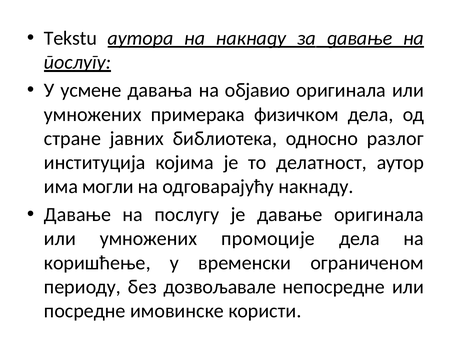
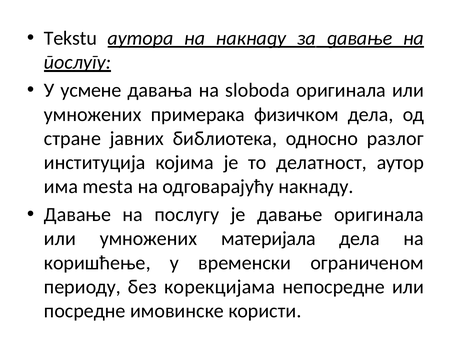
објавио: објавио -> sloboda (257, 90)
могли: могли -> mesta (108, 187)
промоције: промоције -> материјала (268, 239)
дозвољавале: дозвољавале -> корекцијама (220, 287)
